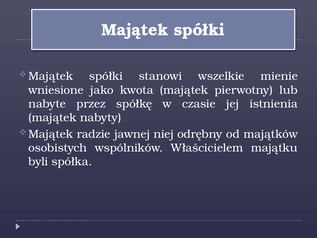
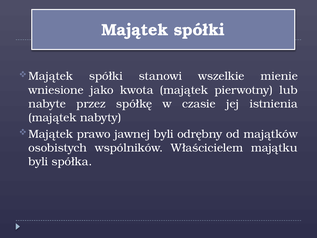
radzie: radzie -> prawo (94, 134)
jawnej niej: niej -> byli (164, 134)
